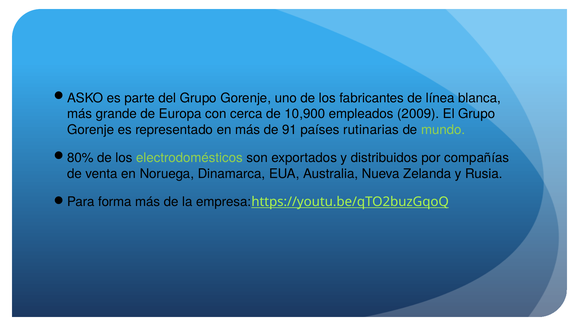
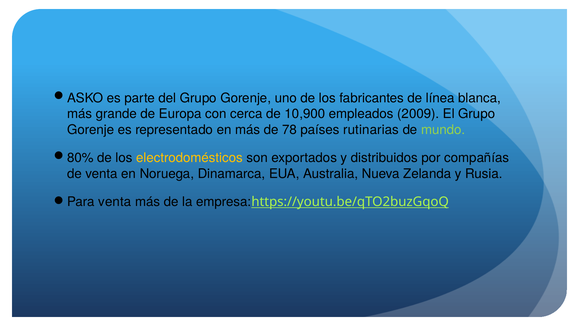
91: 91 -> 78 (290, 130)
electrodomésticos colour: light green -> yellow (190, 158)
forma: forma -> venta (115, 202)
